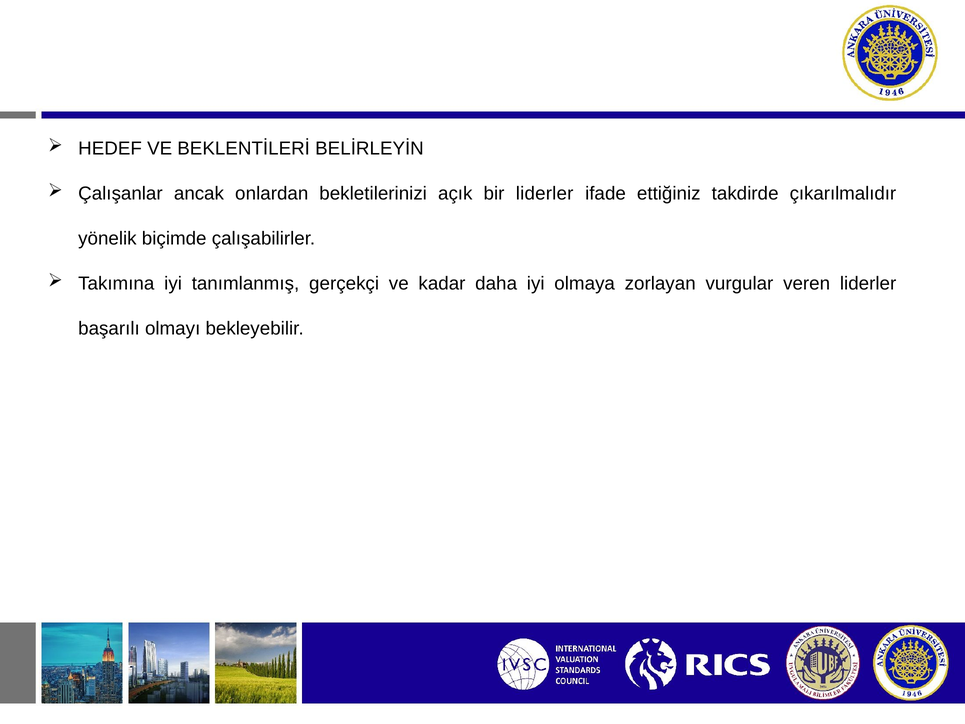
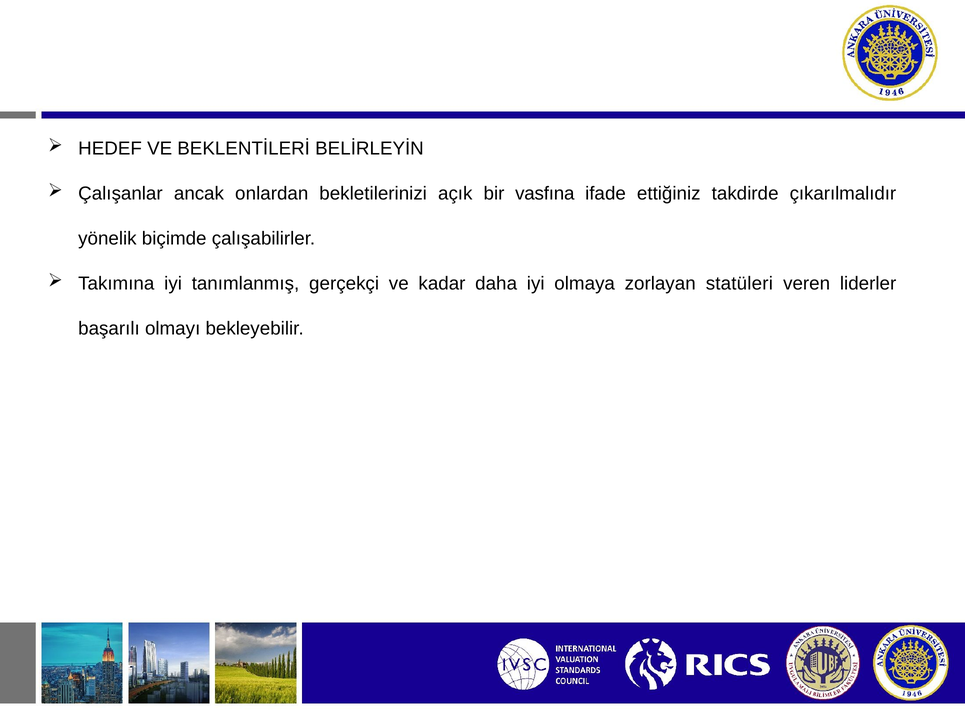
bir liderler: liderler -> vasfına (545, 193)
vurgular: vurgular -> statüleri (739, 284)
